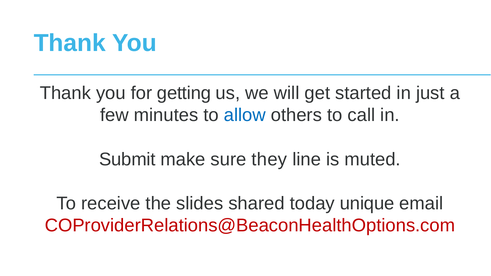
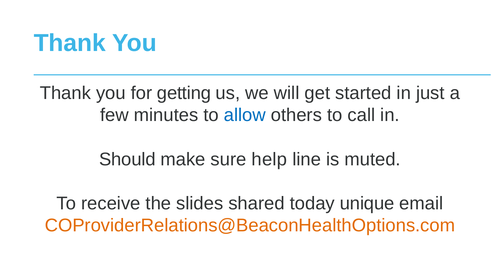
Submit: Submit -> Should (127, 159)
they: they -> help (269, 159)
COProviderRelations@BeaconHealthOptions.com colour: red -> orange (250, 226)
